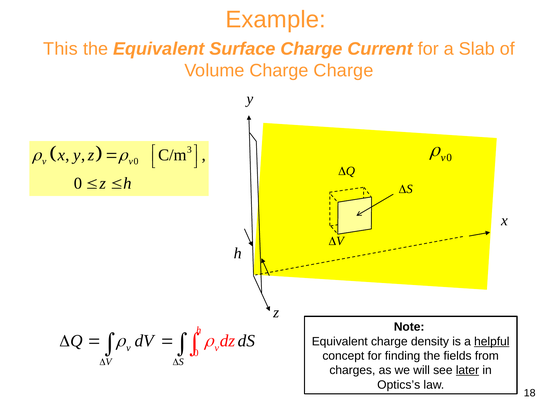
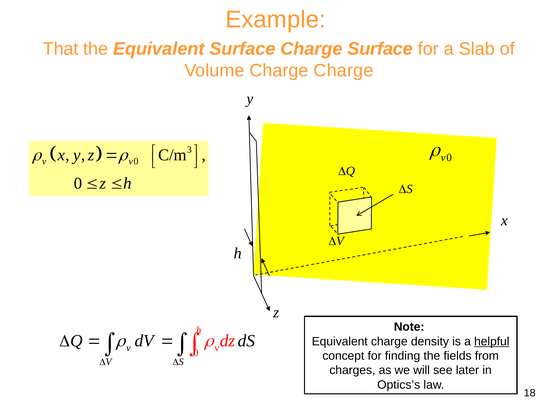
This: This -> That (61, 49)
Charge Current: Current -> Surface (380, 49)
later underline: present -> none (467, 370)
